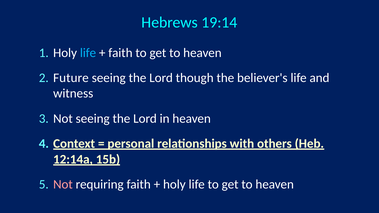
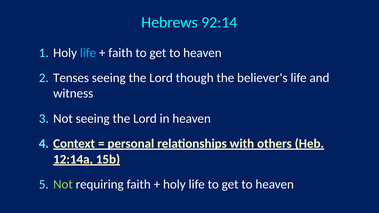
19:14: 19:14 -> 92:14 (219, 22)
Future: Future -> Tenses (71, 78)
Not colour: pink -> light green (63, 185)
